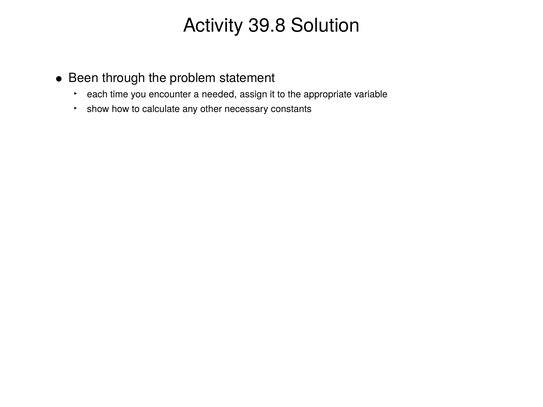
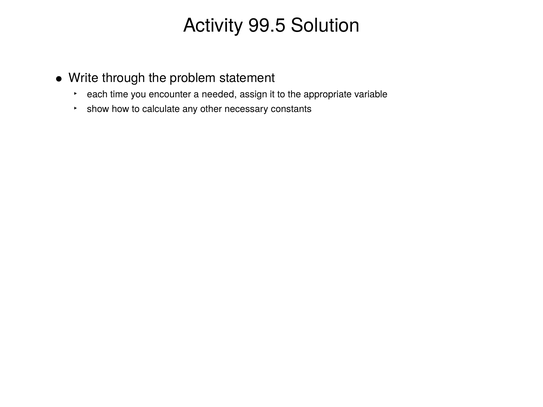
39.8: 39.8 -> 99.5 (267, 26)
Been: Been -> Write (83, 78)
